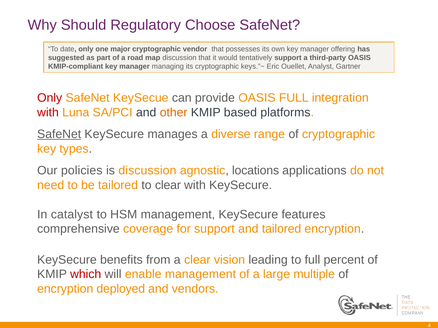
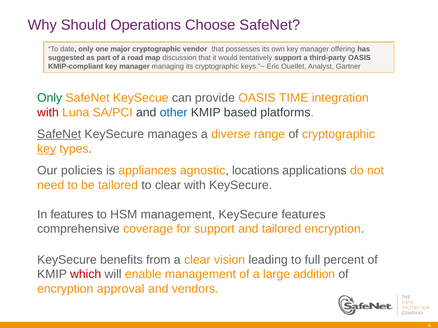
Regulatory: Regulatory -> Operations (146, 25)
Only colour: red -> green (50, 98)
OASIS FULL: FULL -> TIME (294, 98)
other colour: orange -> blue (174, 113)
key underline: none -> present (47, 149)
is discussion: discussion -> appliances (148, 171)
In catalyst: catalyst -> features (72, 215)
multiple: multiple -> addition (314, 275)
deployed: deployed -> approval (121, 289)
